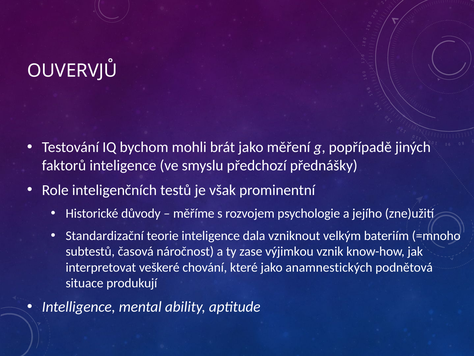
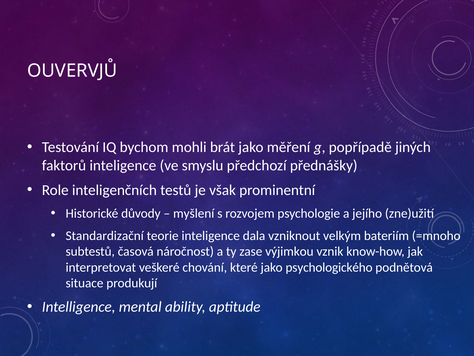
měříme: měříme -> myšlení (194, 213)
anamnestických: anamnestických -> psychologického (329, 267)
